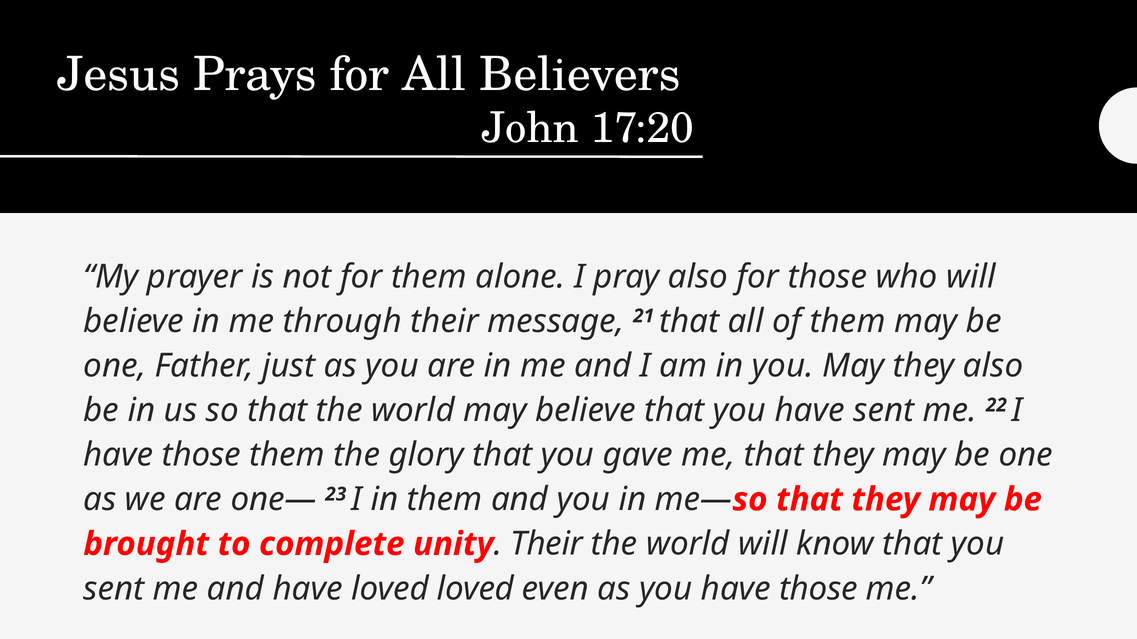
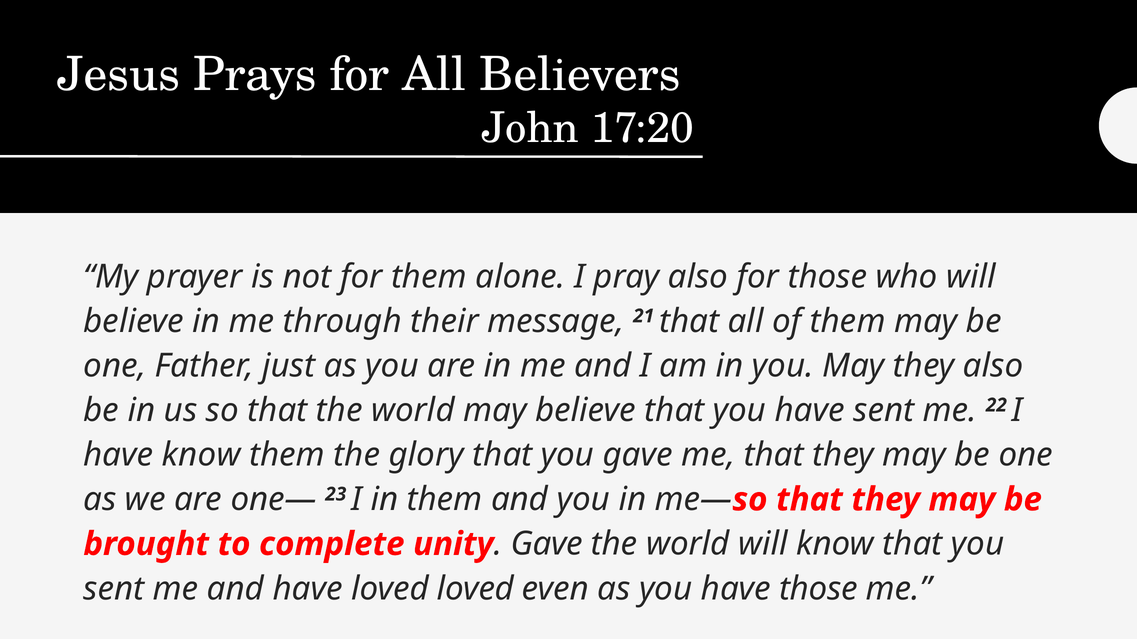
those: those -> know (201, 455)
Their: Their -> Gave (547, 545)
